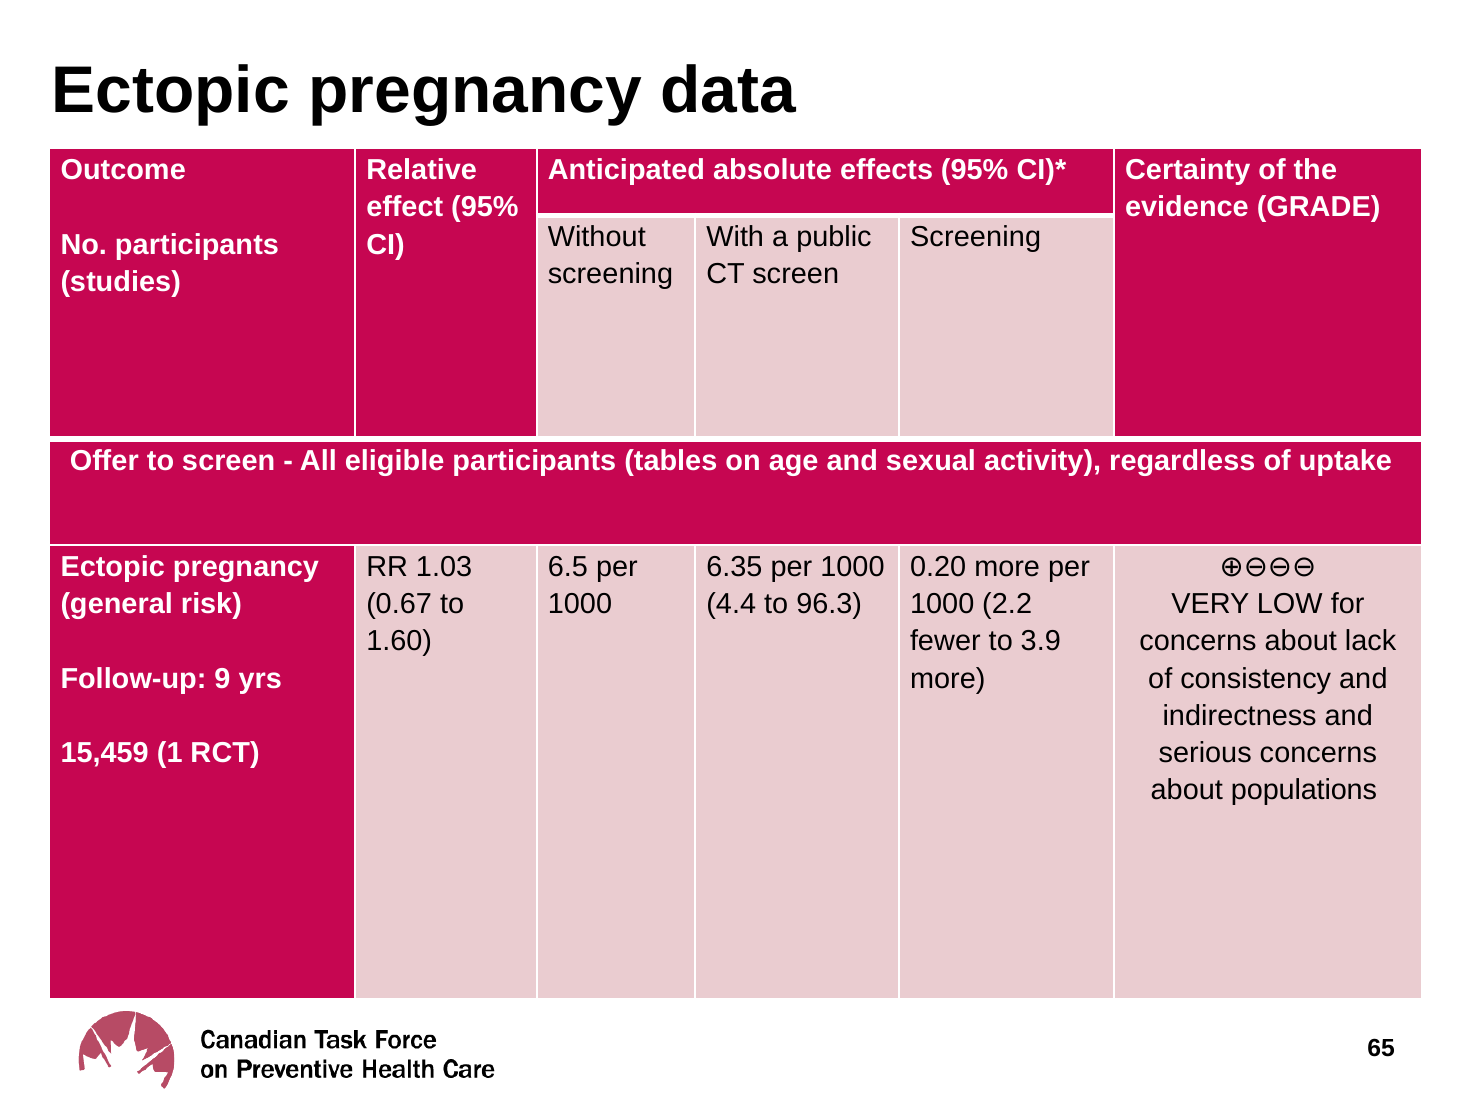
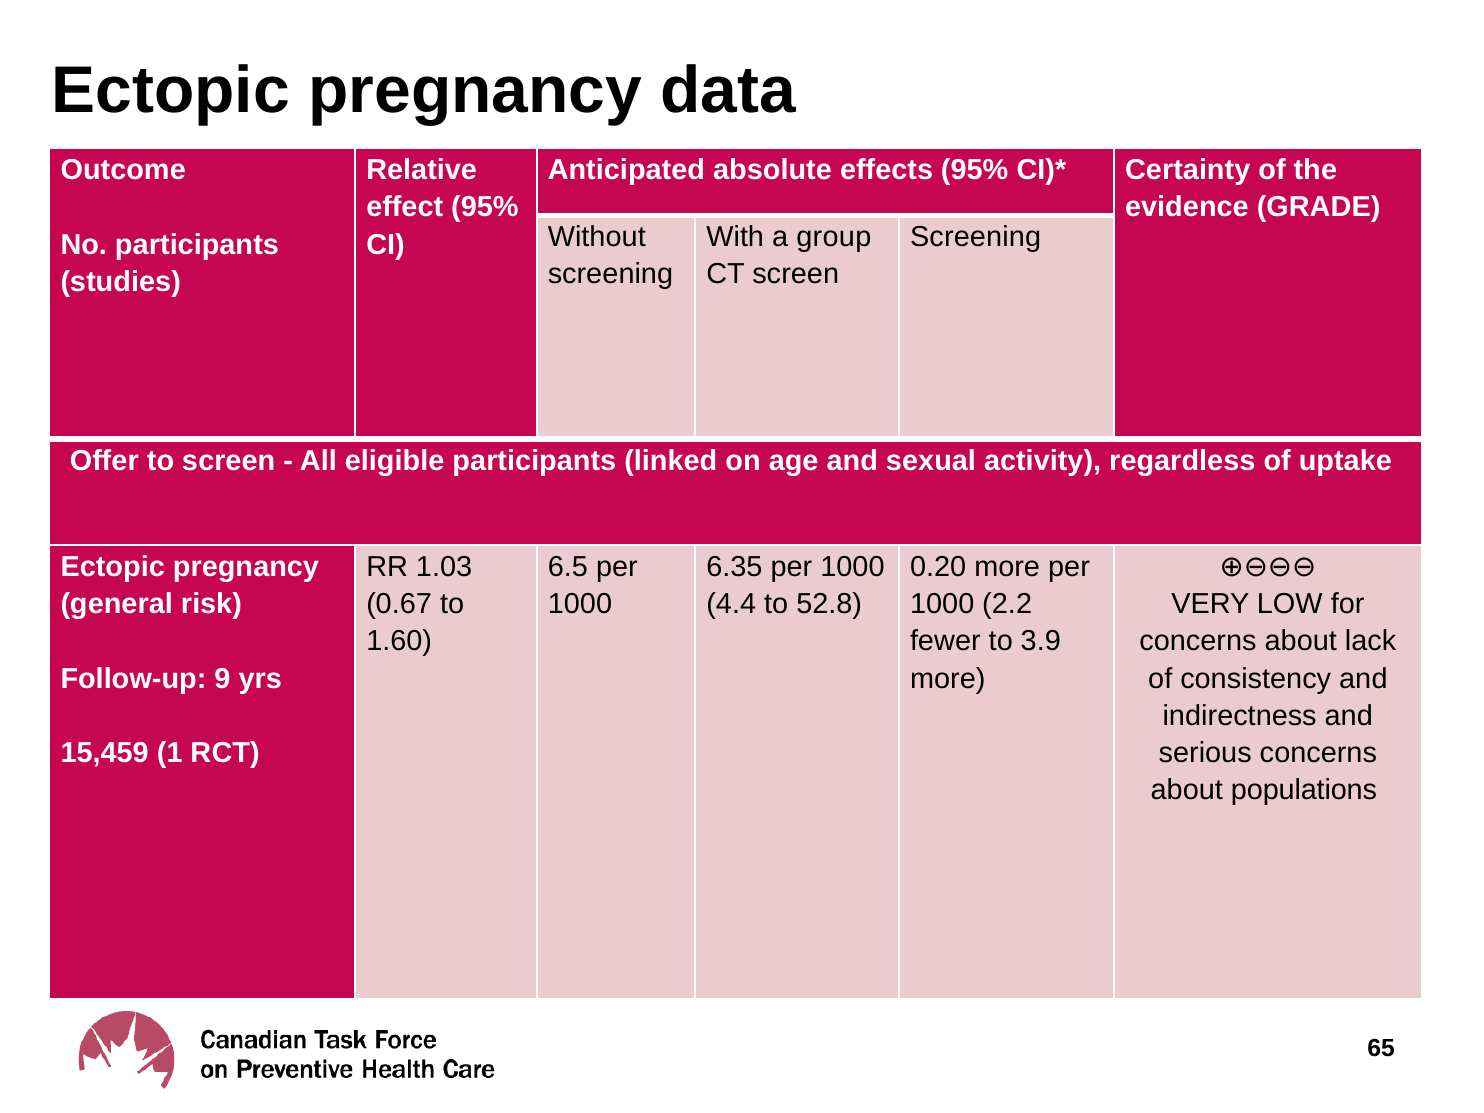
public: public -> group (834, 237)
tables: tables -> linked (671, 461)
96.3: 96.3 -> 52.8 (829, 604)
